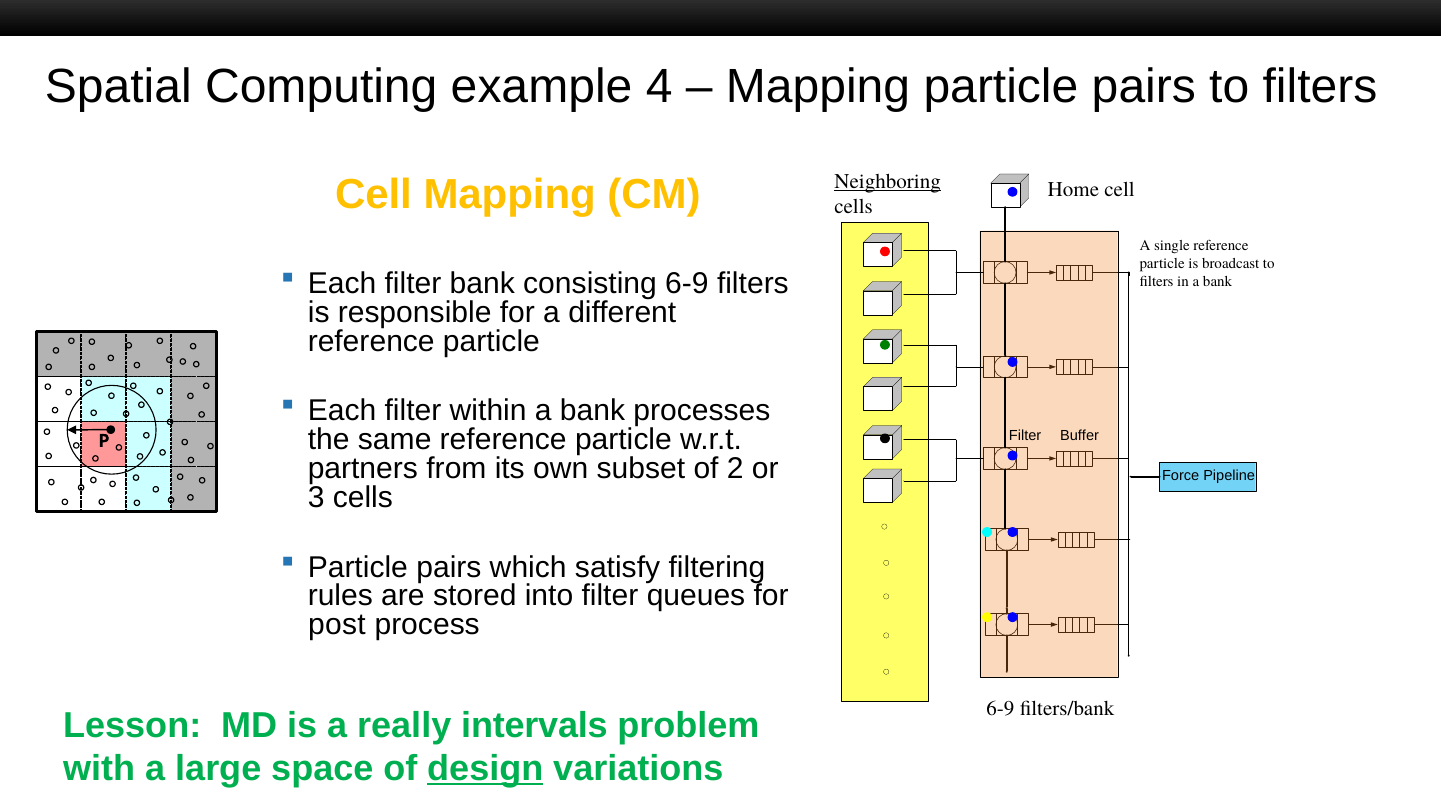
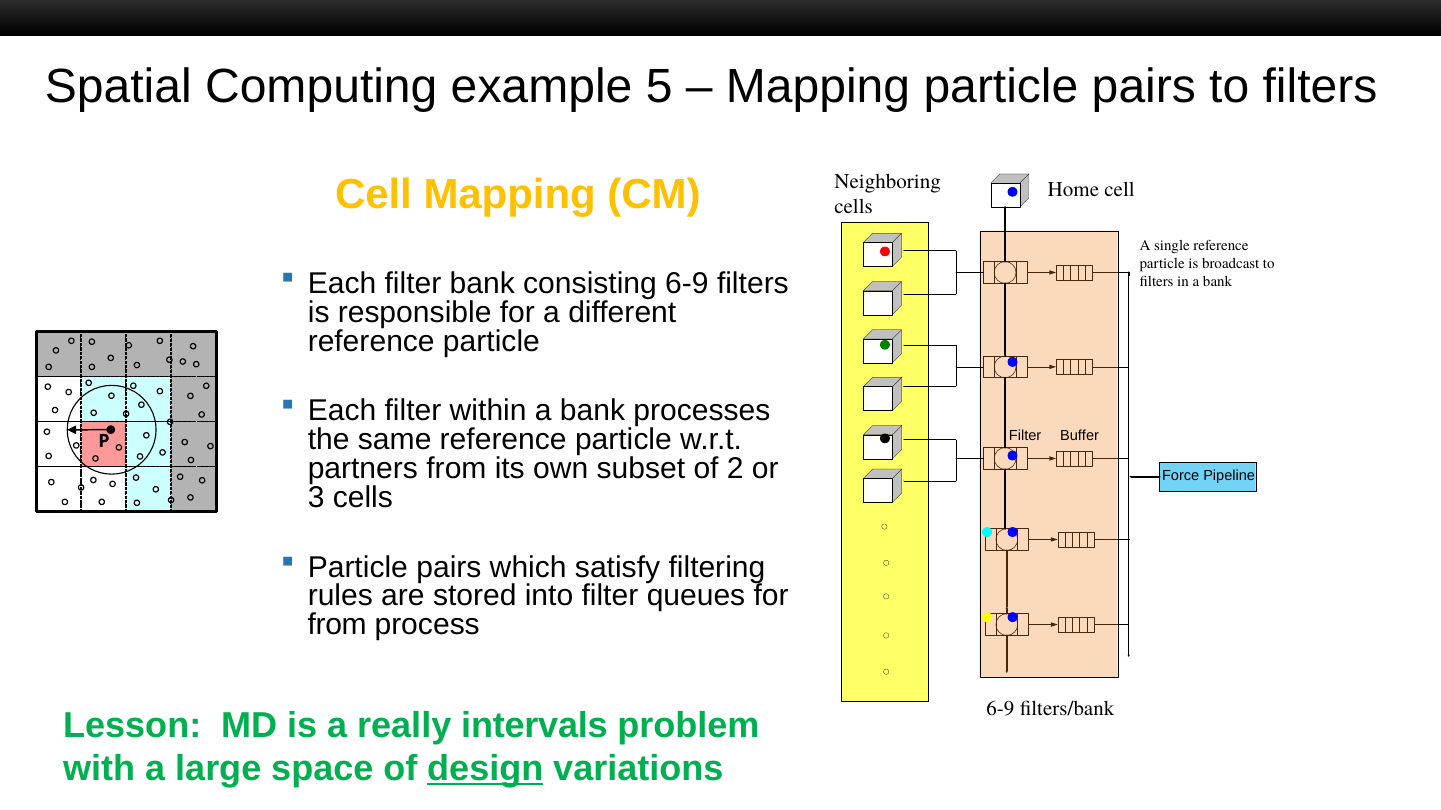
4: 4 -> 5 (659, 87)
Neighboring underline: present -> none (888, 181)
post: post -> from (337, 625)
